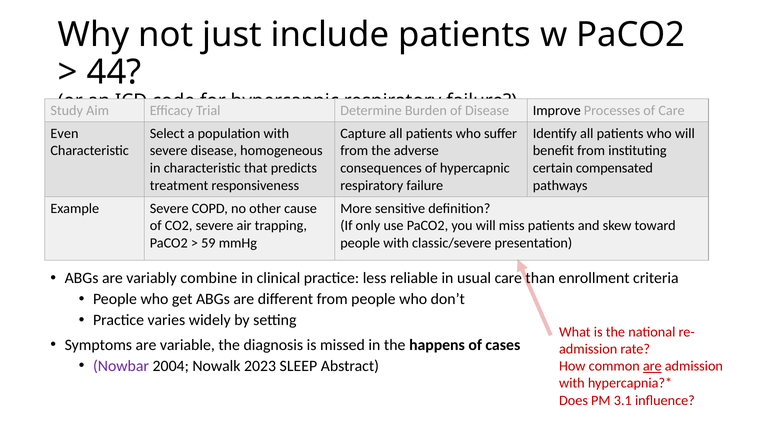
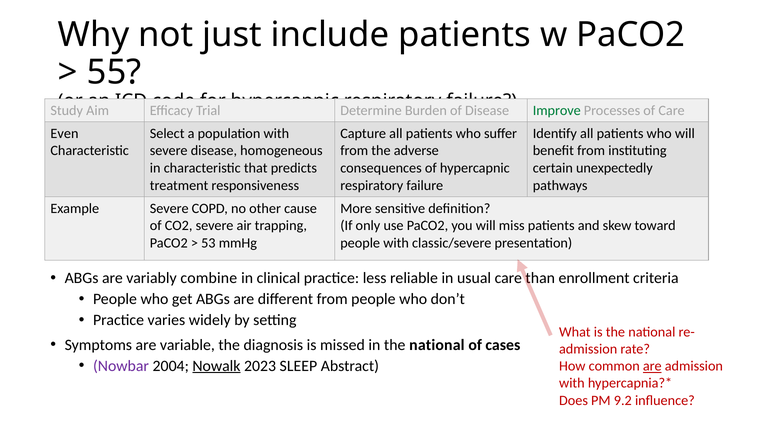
44: 44 -> 55 (114, 72)
Improve colour: black -> green (557, 110)
compensated: compensated -> unexpectedly (614, 168)
59: 59 -> 53 (208, 243)
in the happens: happens -> national (437, 345)
Nowalk underline: none -> present (216, 366)
3.1: 3.1 -> 9.2 (623, 401)
